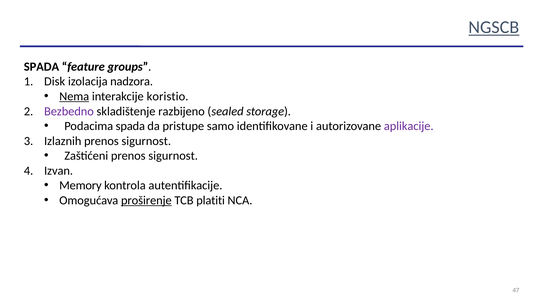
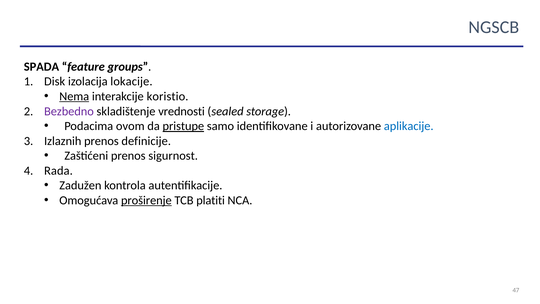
NGSCB underline: present -> none (494, 27)
nadzora: nadzora -> lokacije (131, 82)
razbijeno: razbijeno -> vrednosti (182, 111)
Podacima spada: spada -> ovom (130, 126)
pristupe underline: none -> present (183, 126)
aplikacije colour: purple -> blue (409, 126)
sigurnost: sigurnost -> definicije (146, 141)
Izvan: Izvan -> Rada (58, 171)
Memory: Memory -> Zadužen (80, 185)
